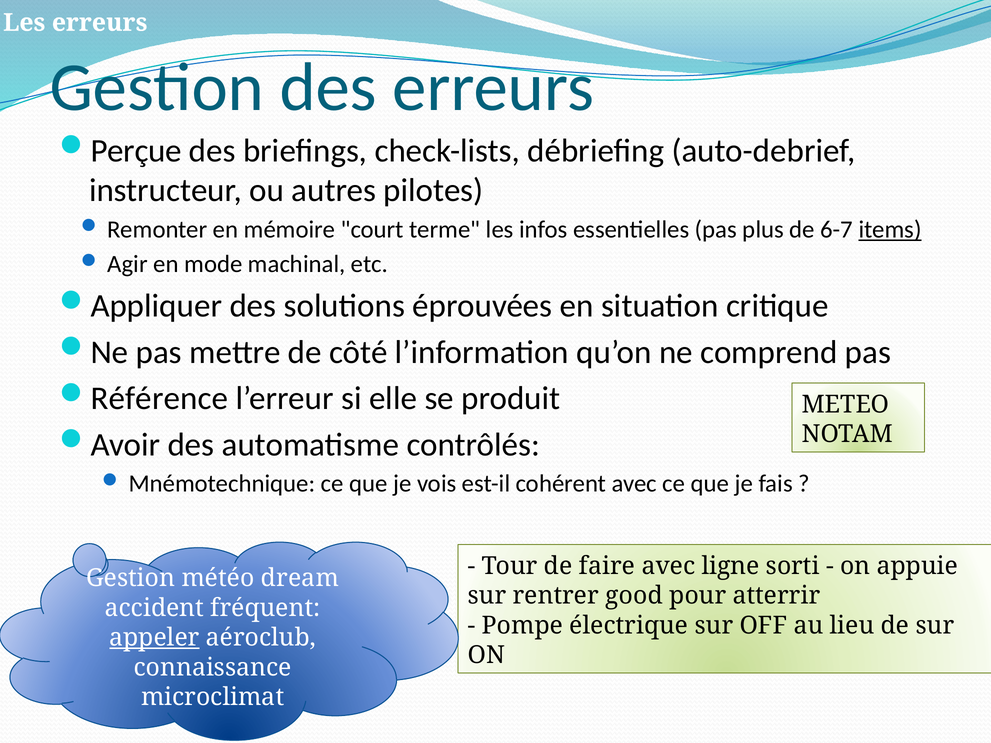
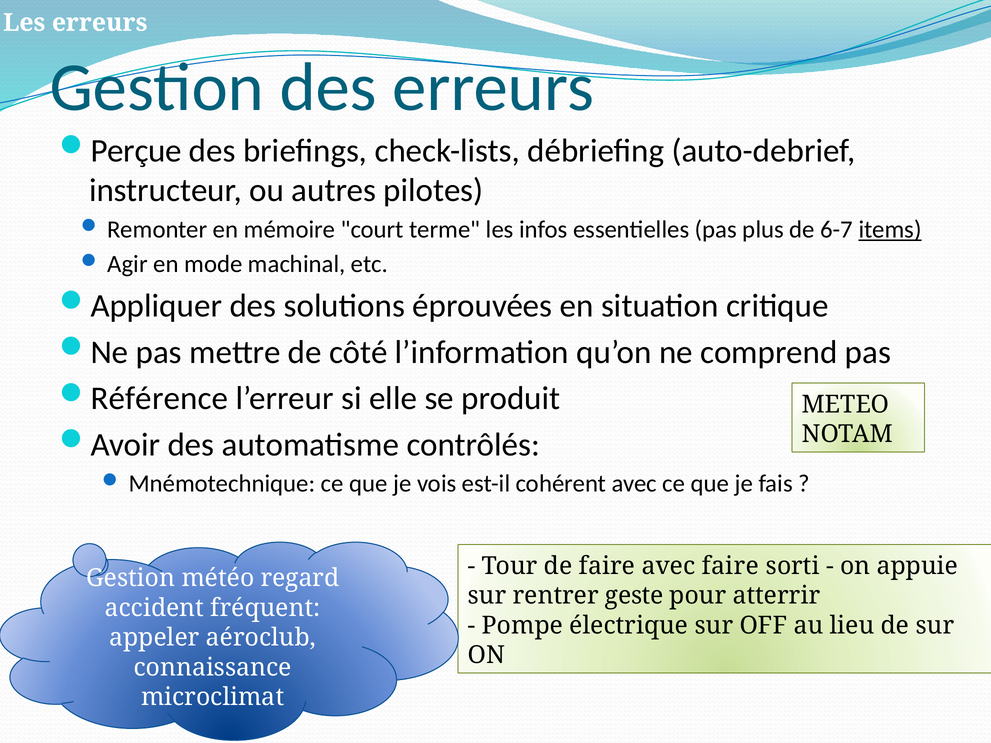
avec ligne: ligne -> faire (730, 566)
dream: dream -> regard (300, 578)
good: good -> geste (634, 596)
appeler underline: present -> none (154, 638)
